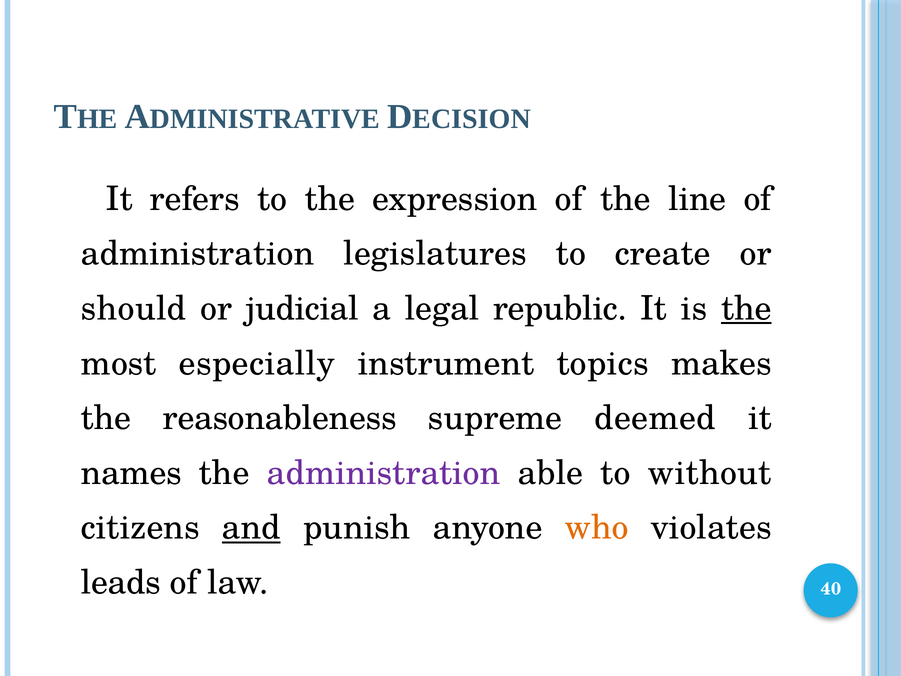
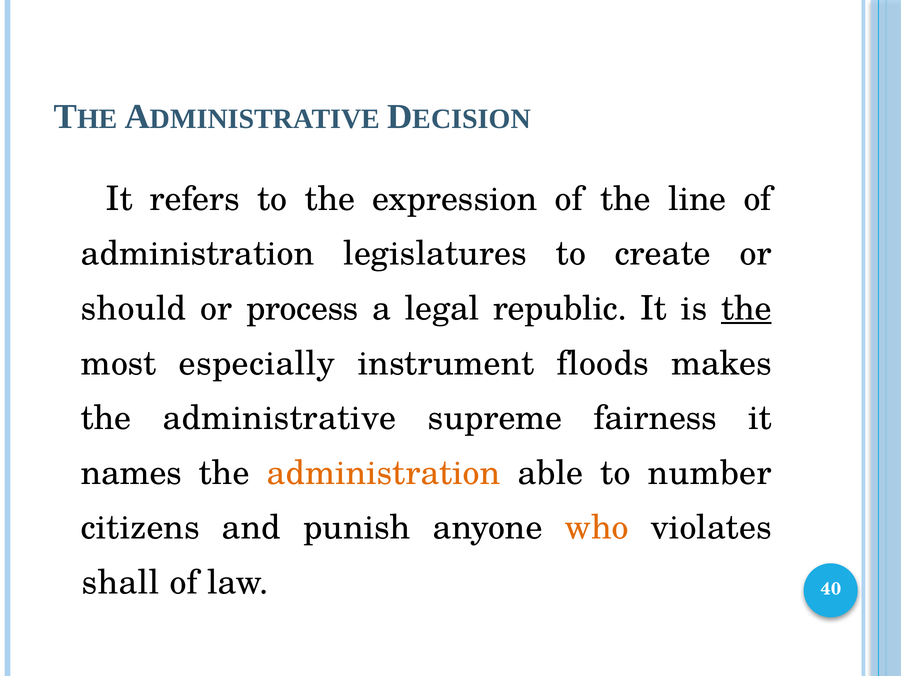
judicial: judicial -> process (302, 308)
topics: topics -> floods (603, 363)
reasonableness: reasonableness -> administrative (280, 418)
deemed: deemed -> fairness (655, 418)
administration colour: purple -> orange (384, 473)
without: without -> number (710, 473)
and underline: present -> none (251, 528)
leads: leads -> shall (120, 582)
